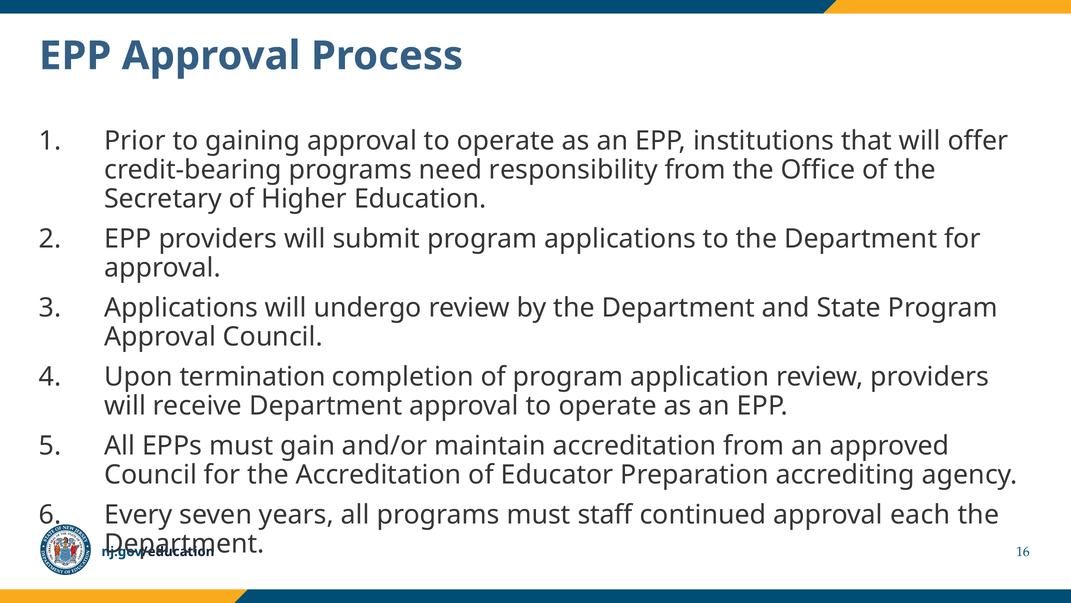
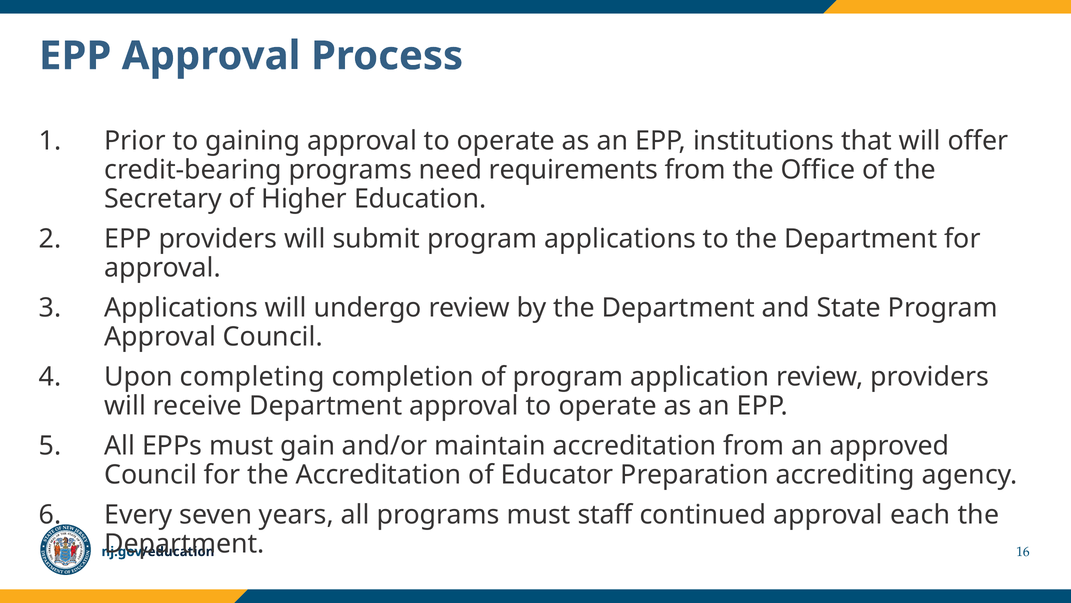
responsibility: responsibility -> requirements (573, 170)
termination: termination -> completing (252, 377)
